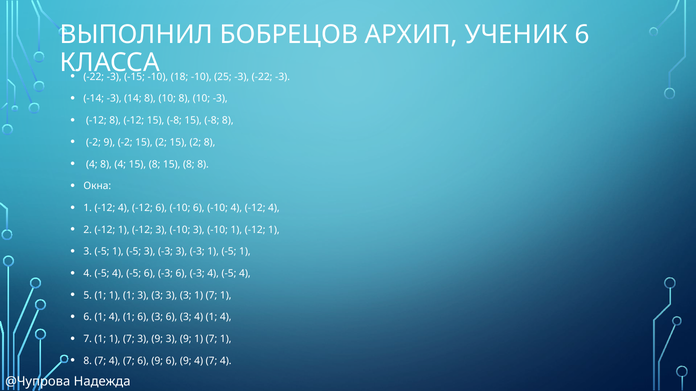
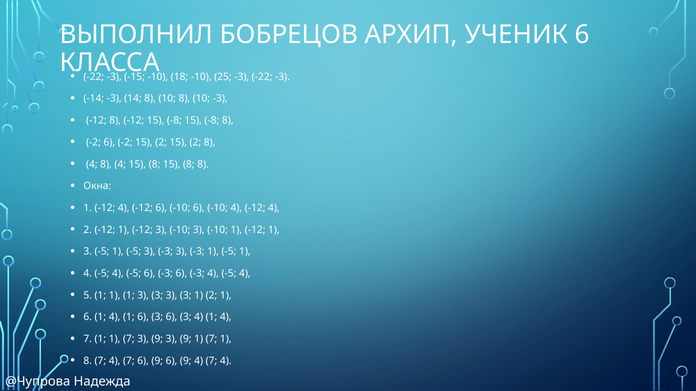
-2 9: 9 -> 6 (109, 143)
3 1 7: 7 -> 2 (211, 296)
